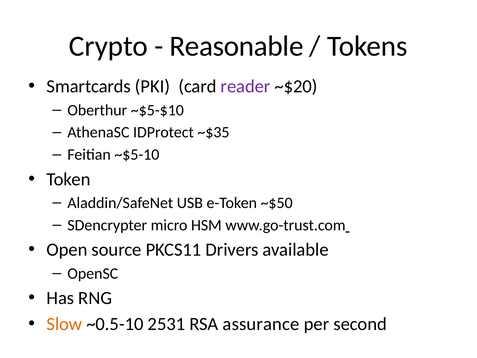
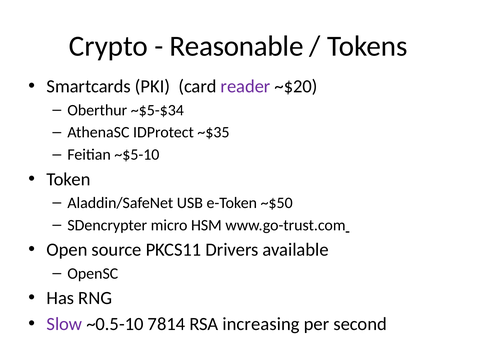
~$5-$10: ~$5-$10 -> ~$5-$34 (157, 110)
Slow colour: orange -> purple (64, 324)
2531: 2531 -> 7814 (166, 324)
assurance: assurance -> increasing (261, 324)
